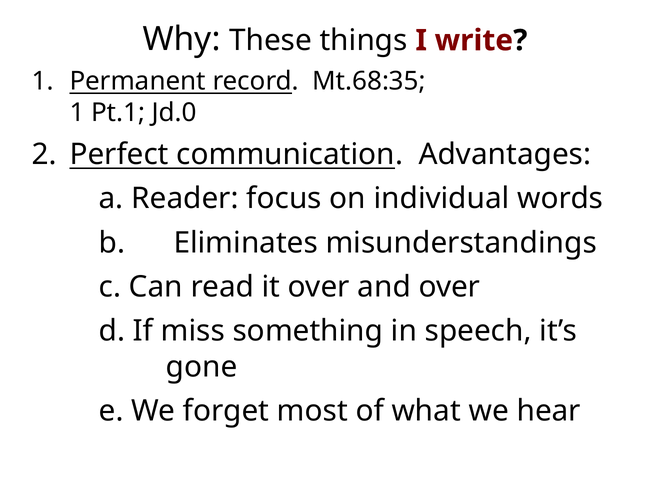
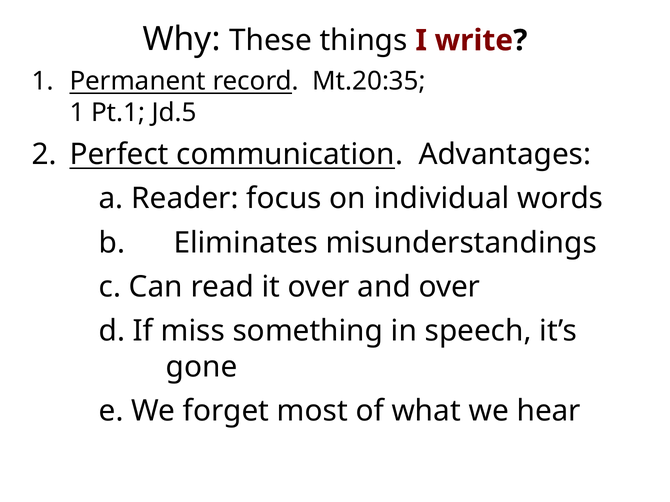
Mt.68:35: Mt.68:35 -> Mt.20:35 (369, 81)
Jd.0: Jd.0 -> Jd.5 (174, 113)
